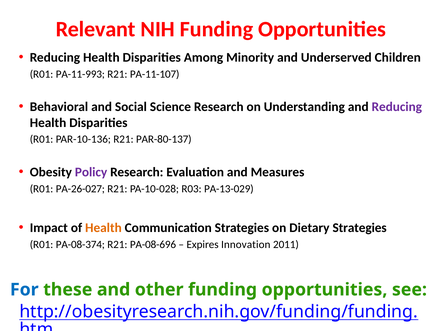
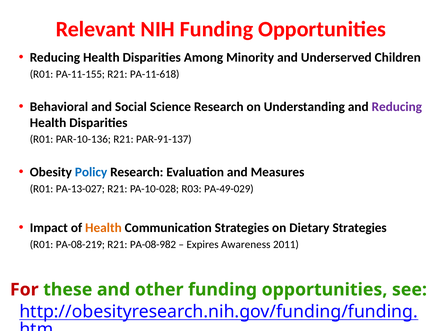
PA-11-993: PA-11-993 -> PA-11-155 (80, 74)
PA-11-107: PA-11-107 -> PA-11-618 (155, 74)
PAR-80-137: PAR-80-137 -> PAR-91-137 (164, 140)
Policy colour: purple -> blue (91, 172)
PA-26-027: PA-26-027 -> PA-13-027 (80, 189)
PA-13-029: PA-13-029 -> PA-49-029 (229, 189)
PA-08-374: PA-08-374 -> PA-08-219 (80, 245)
PA-08-696: PA-08-696 -> PA-08-982 (153, 245)
Innovation: Innovation -> Awareness (246, 245)
For colour: blue -> red (24, 290)
